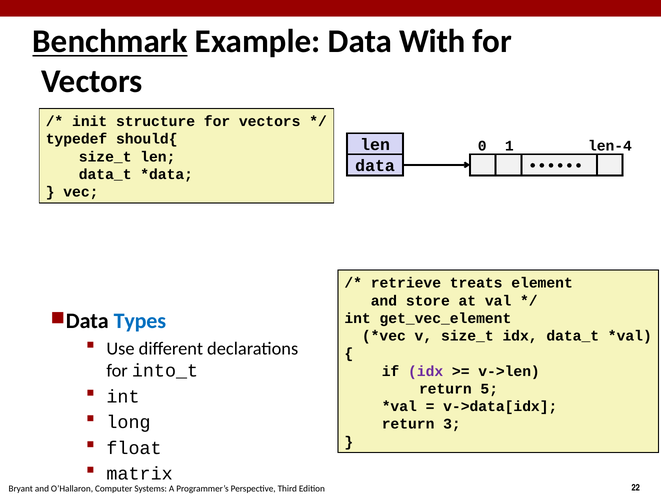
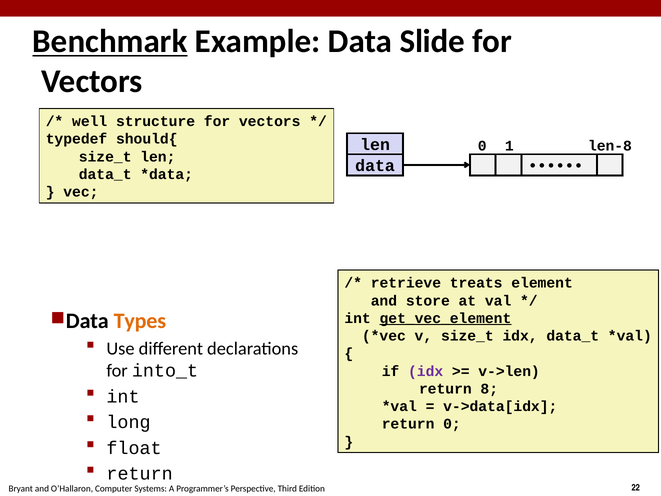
With: With -> Slide (432, 42)
init: init -> well (90, 121)
len-4: len-4 -> len-8 (610, 146)
Types colour: blue -> orange (140, 321)
get_vec_element underline: none -> present (445, 318)
5: 5 -> 8 (489, 389)
return 3: 3 -> 0 (452, 424)
matrix: matrix -> return (140, 474)
